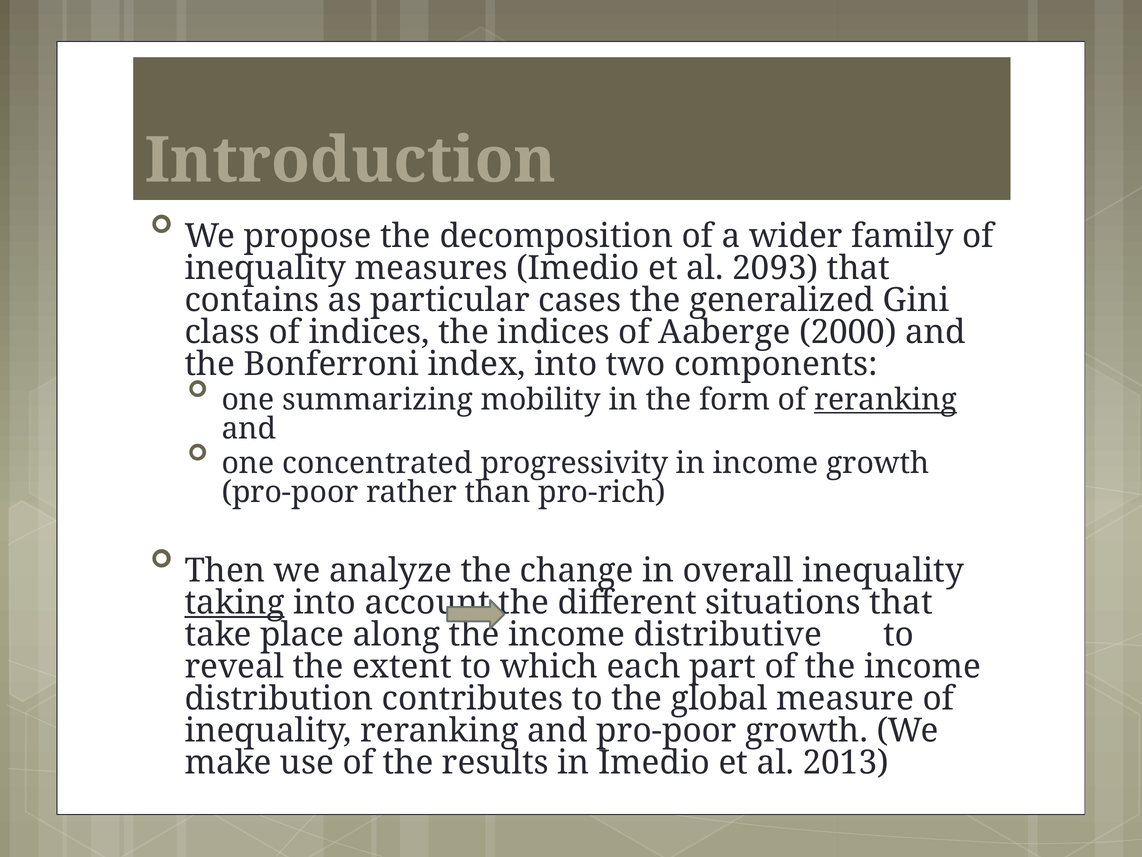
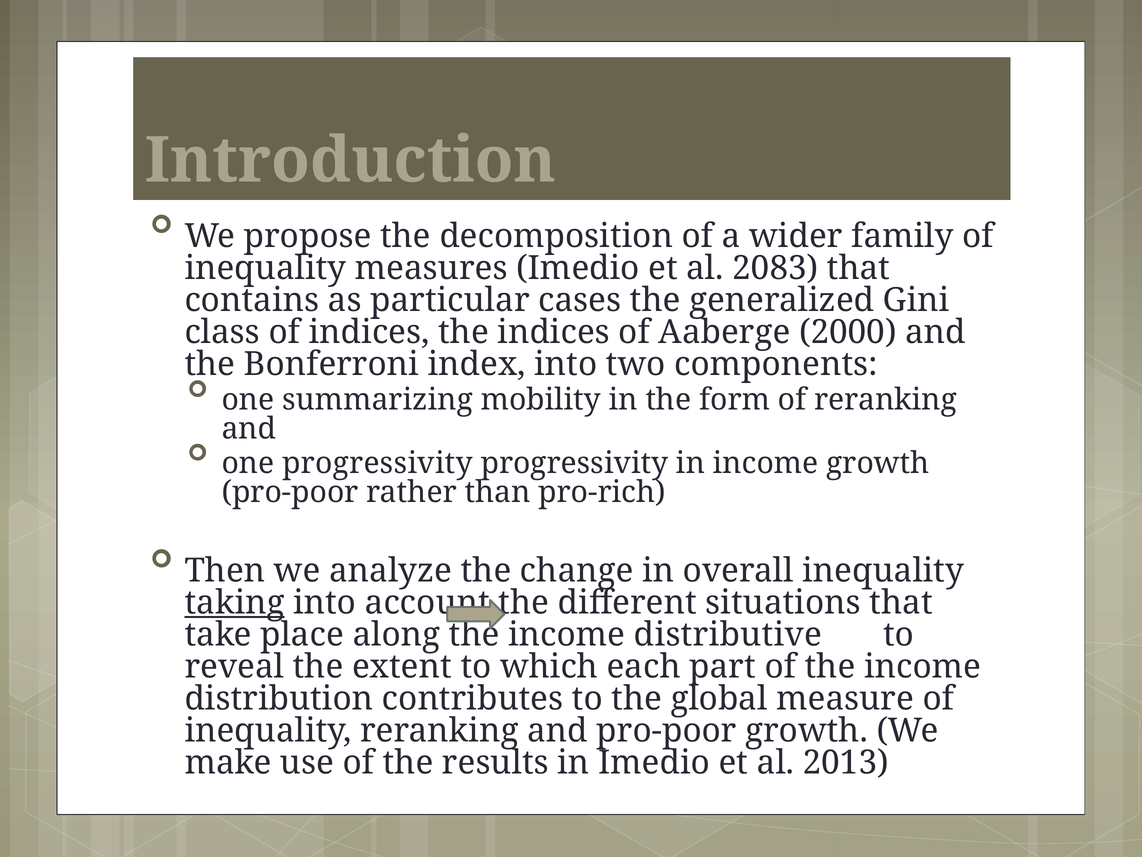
2093: 2093 -> 2083 (775, 268)
reranking underline: present -> none (886, 399)
one concentrated: concentrated -> progressivity (377, 463)
